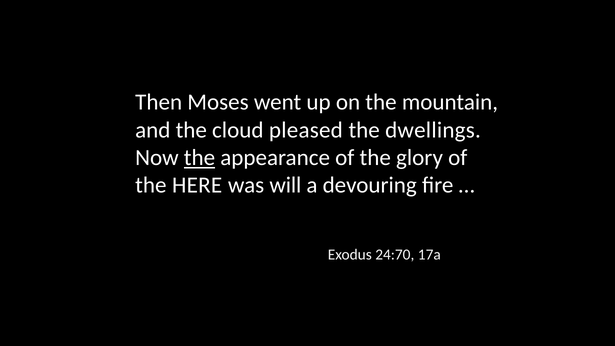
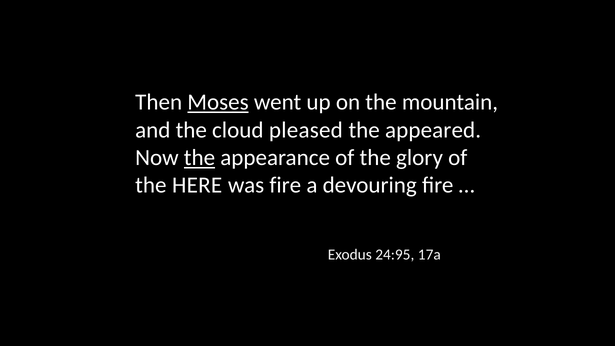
Moses underline: none -> present (218, 102)
dwellings: dwellings -> appeared (433, 130)
was will: will -> fire (285, 185)
24:70: 24:70 -> 24:95 (395, 255)
